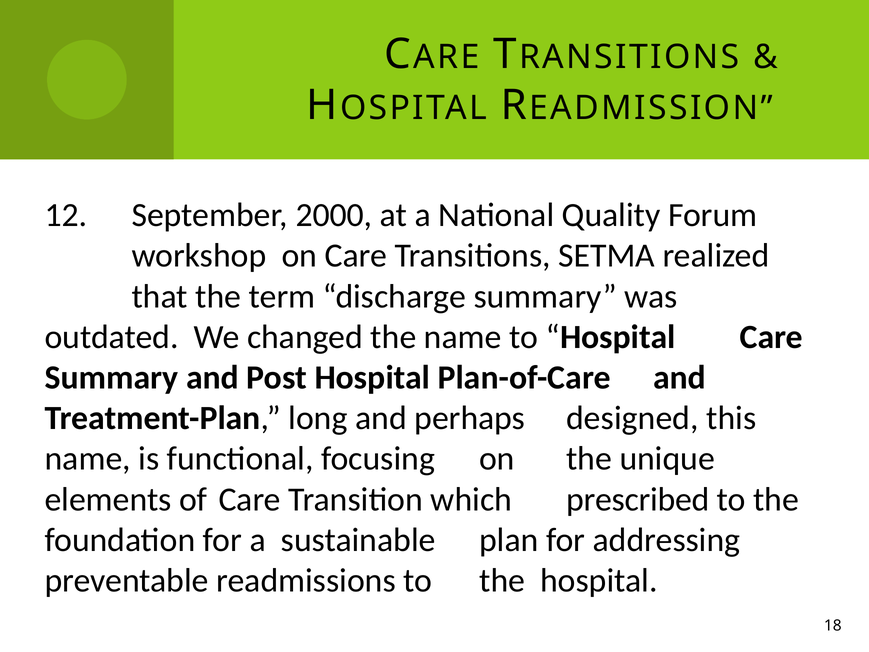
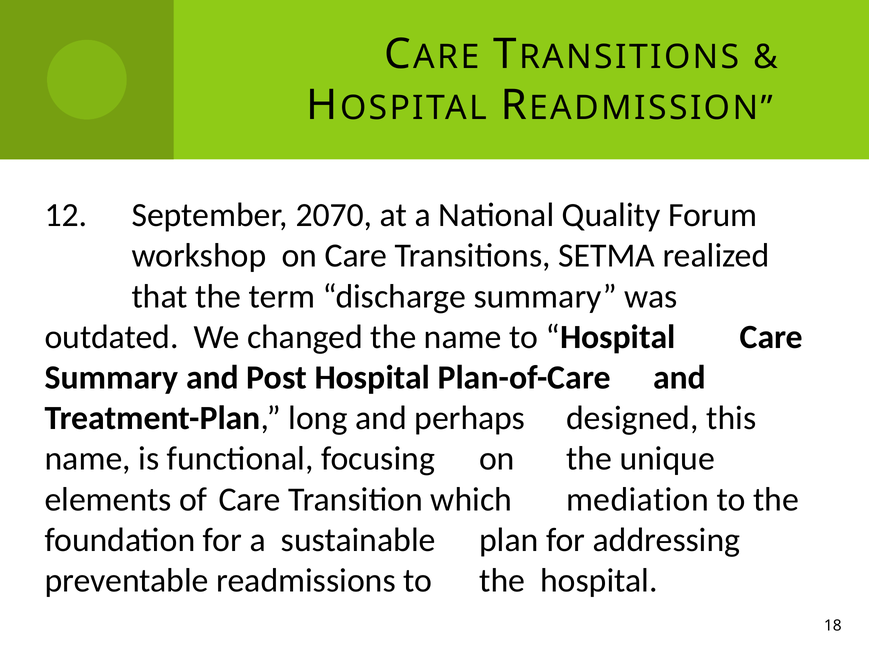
2000: 2000 -> 2070 (334, 215)
prescribed: prescribed -> mediation (637, 499)
